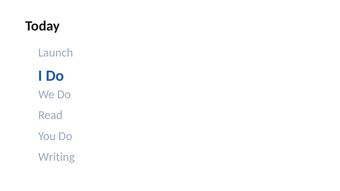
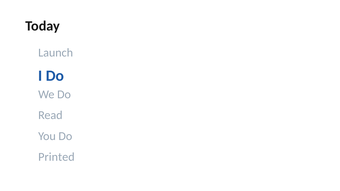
Writing: Writing -> Printed (56, 157)
